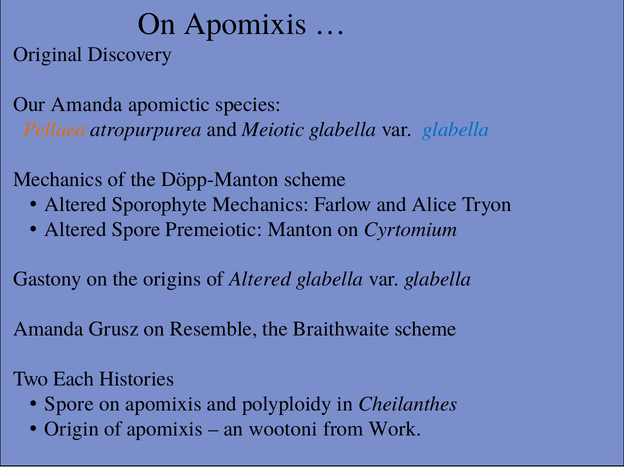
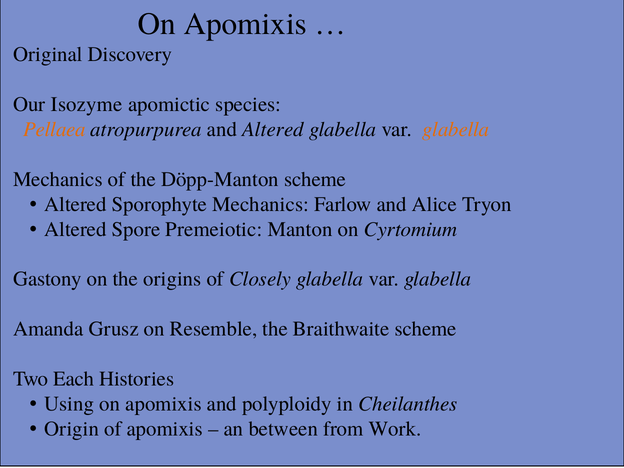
Our Amanda: Amanda -> Isozyme (87, 104)
and Meiotic: Meiotic -> Altered (273, 129)
glabella colour: blue -> orange (456, 129)
of Altered: Altered -> Closely (260, 279)
Spore: Spore -> Using (69, 404)
wootoni: wootoni -> between (283, 429)
